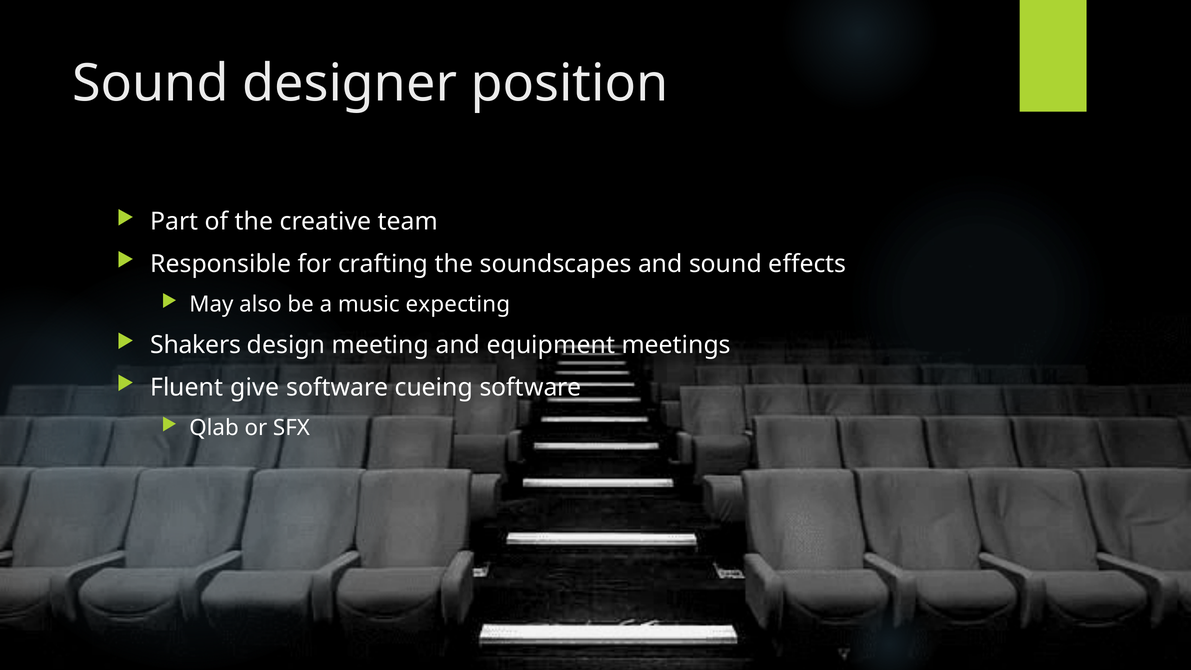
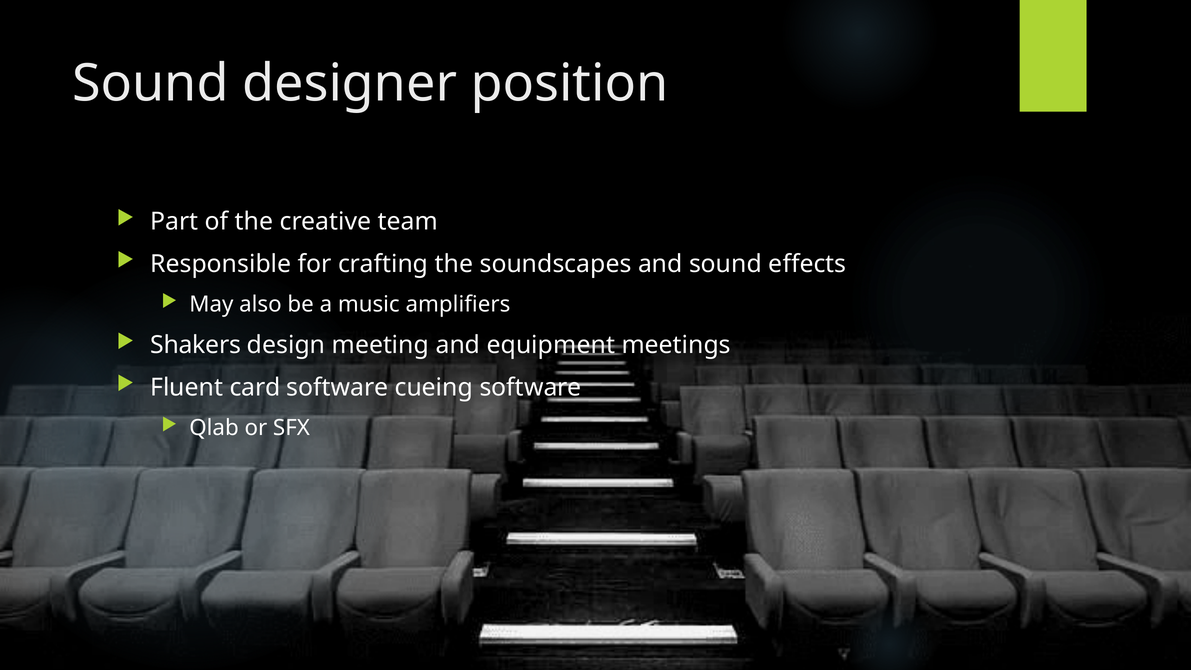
expecting: expecting -> amplifiers (458, 304)
give: give -> card (255, 387)
